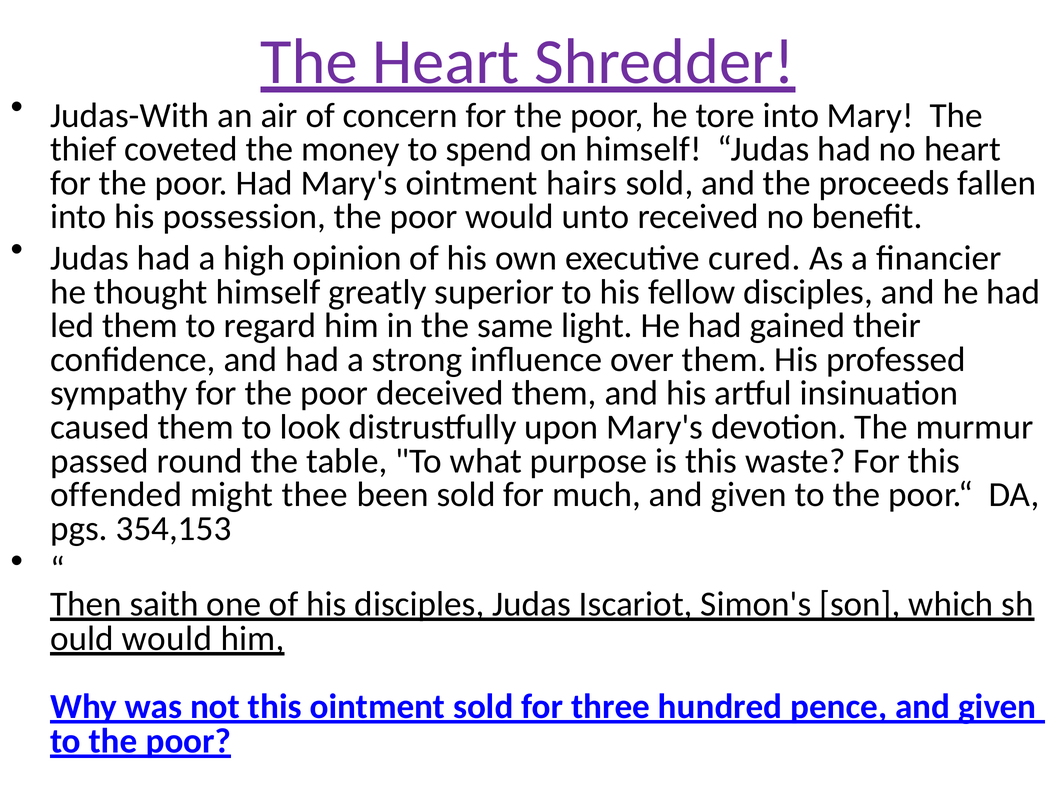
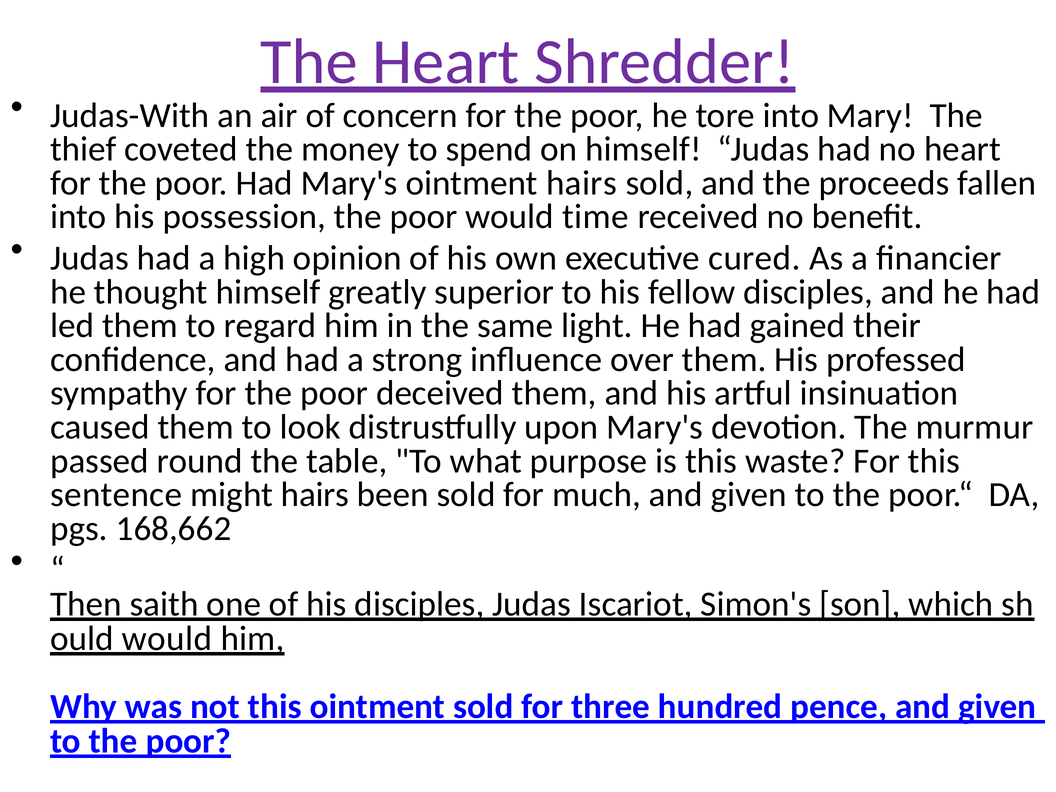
unto: unto -> time (596, 217)
offended: offended -> sentence (116, 495)
might thee: thee -> hairs (315, 495)
354,153: 354,153 -> 168,662 (174, 529)
